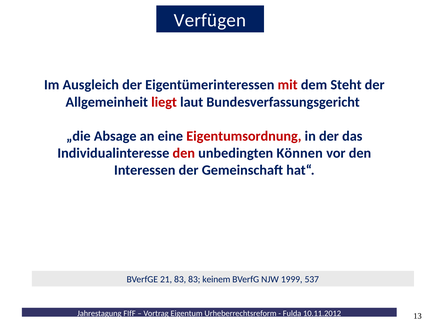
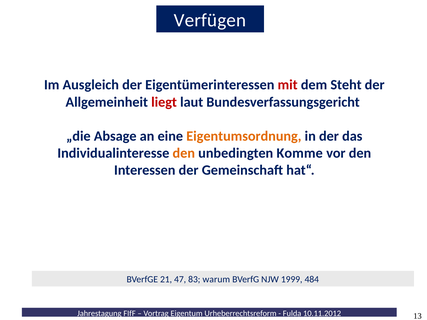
Eigentumsordnung colour: red -> orange (244, 136)
den colour: red -> orange (184, 153)
Können: Können -> Komme (300, 153)
21 83: 83 -> 47 (180, 280)
keinem: keinem -> warum (216, 280)
537: 537 -> 484 (312, 280)
